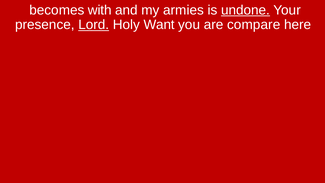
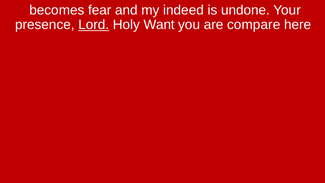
with: with -> fear (100, 10)
armies: armies -> indeed (184, 10)
undone underline: present -> none (245, 10)
